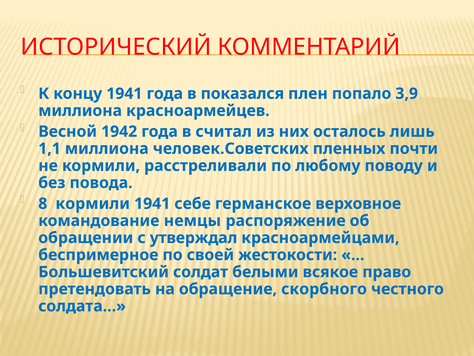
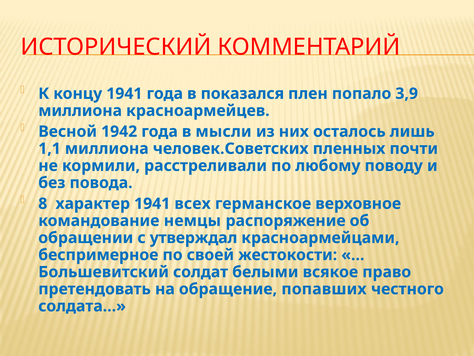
считал: считал -> мысли (224, 131)
8 кормили: кормили -> характер (93, 203)
себе: себе -> всех (193, 203)
скорбного: скорбного -> попавших (324, 289)
